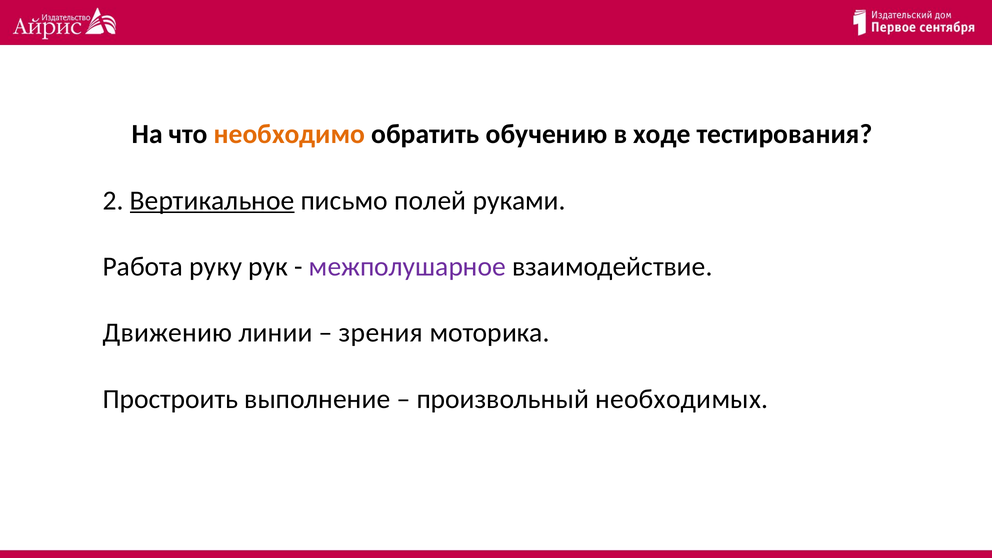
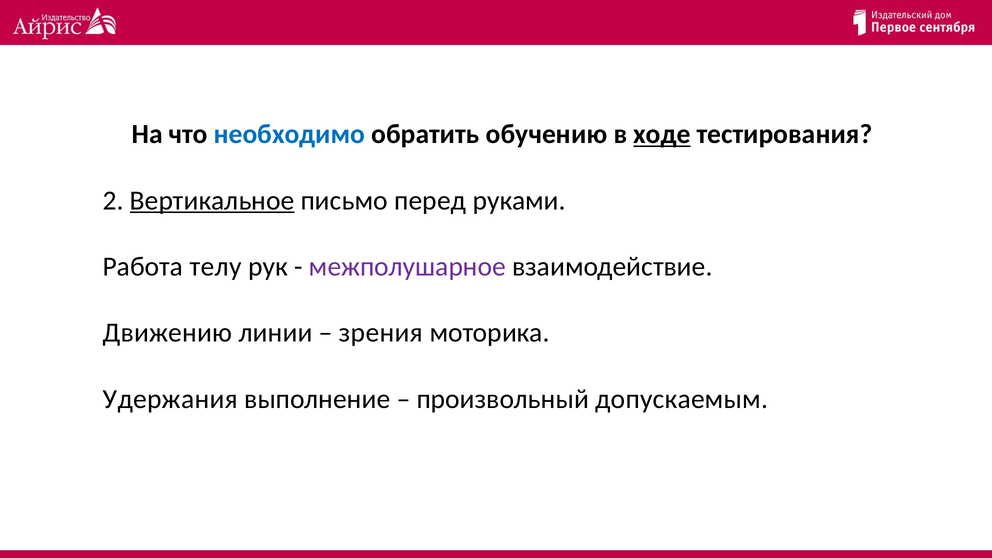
необходимо colour: orange -> blue (290, 134)
ходе underline: none -> present (662, 134)
полей: полей -> перед (430, 201)
руку: руку -> телу (216, 267)
Простроить: Простроить -> Удержания (170, 399)
необходимых: необходимых -> допускаемым (682, 399)
